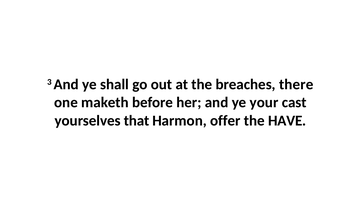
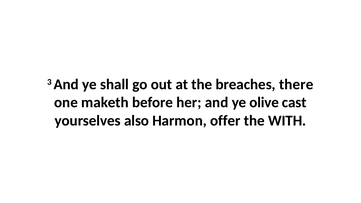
your: your -> olive (264, 103)
that: that -> also (137, 121)
HAVE: HAVE -> WITH (287, 121)
